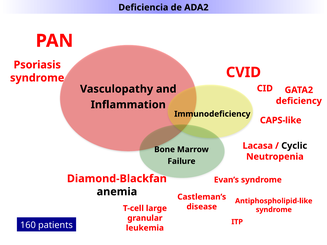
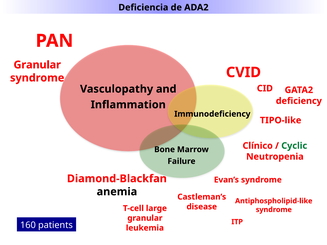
Psoriasis: Psoriasis -> Granular (37, 65)
CAPS-like: CAPS-like -> TIPO-like (281, 120)
Lacasa: Lacasa -> Clínico (258, 146)
Cyclic colour: black -> green (294, 146)
